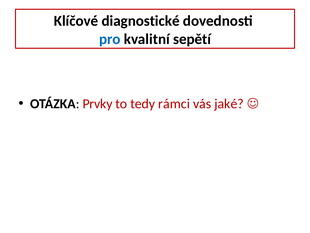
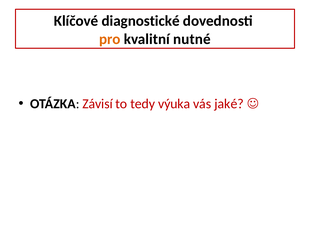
pro colour: blue -> orange (110, 39)
sepětí: sepětí -> nutné (192, 39)
Prvky: Prvky -> Závisí (98, 104)
rámci: rámci -> výuka (174, 104)
